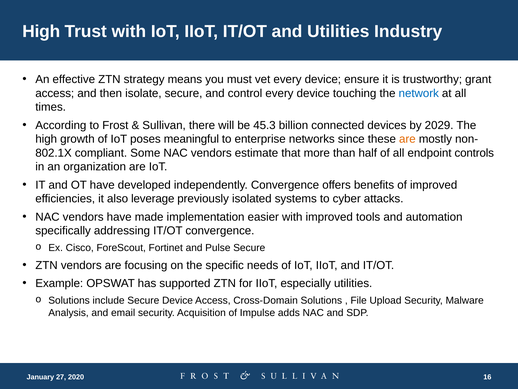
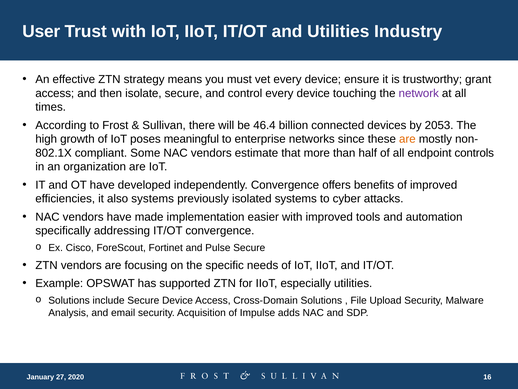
High: High -> User (41, 31)
network colour: blue -> purple (419, 93)
45.3: 45.3 -> 46.4 (264, 125)
2029: 2029 -> 2053 (439, 125)
also leverage: leverage -> systems (153, 198)
